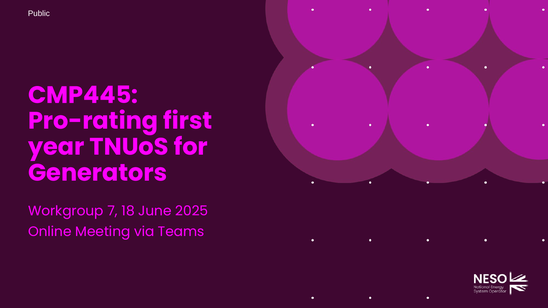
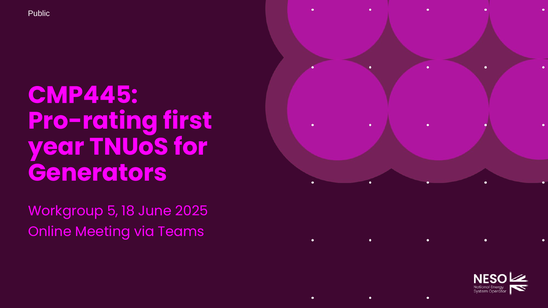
7: 7 -> 5 (113, 211)
